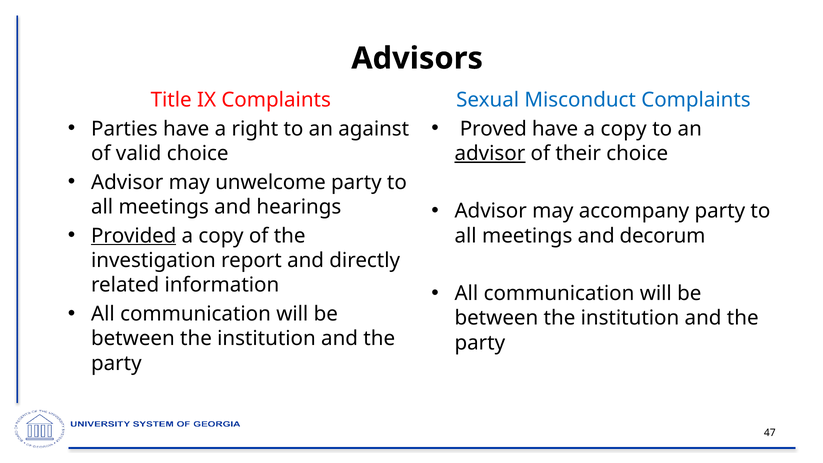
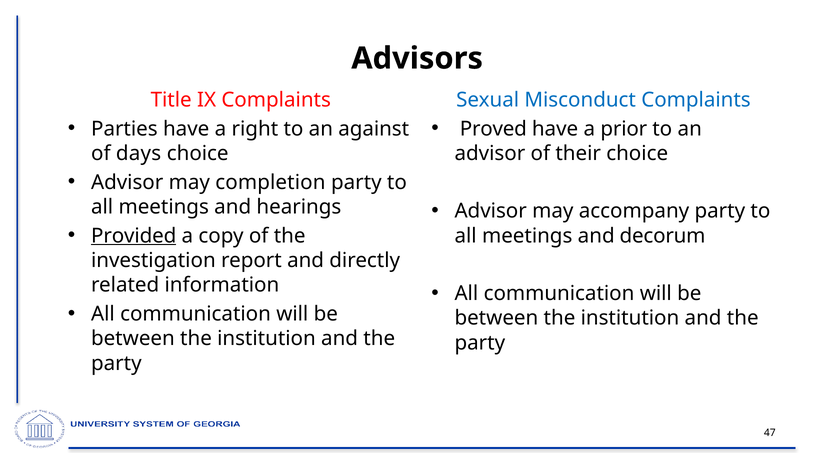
have a copy: copy -> prior (624, 129)
valid: valid -> days (139, 153)
advisor underline: present -> none (490, 153)
unwelcome: unwelcome -> completion (270, 182)
